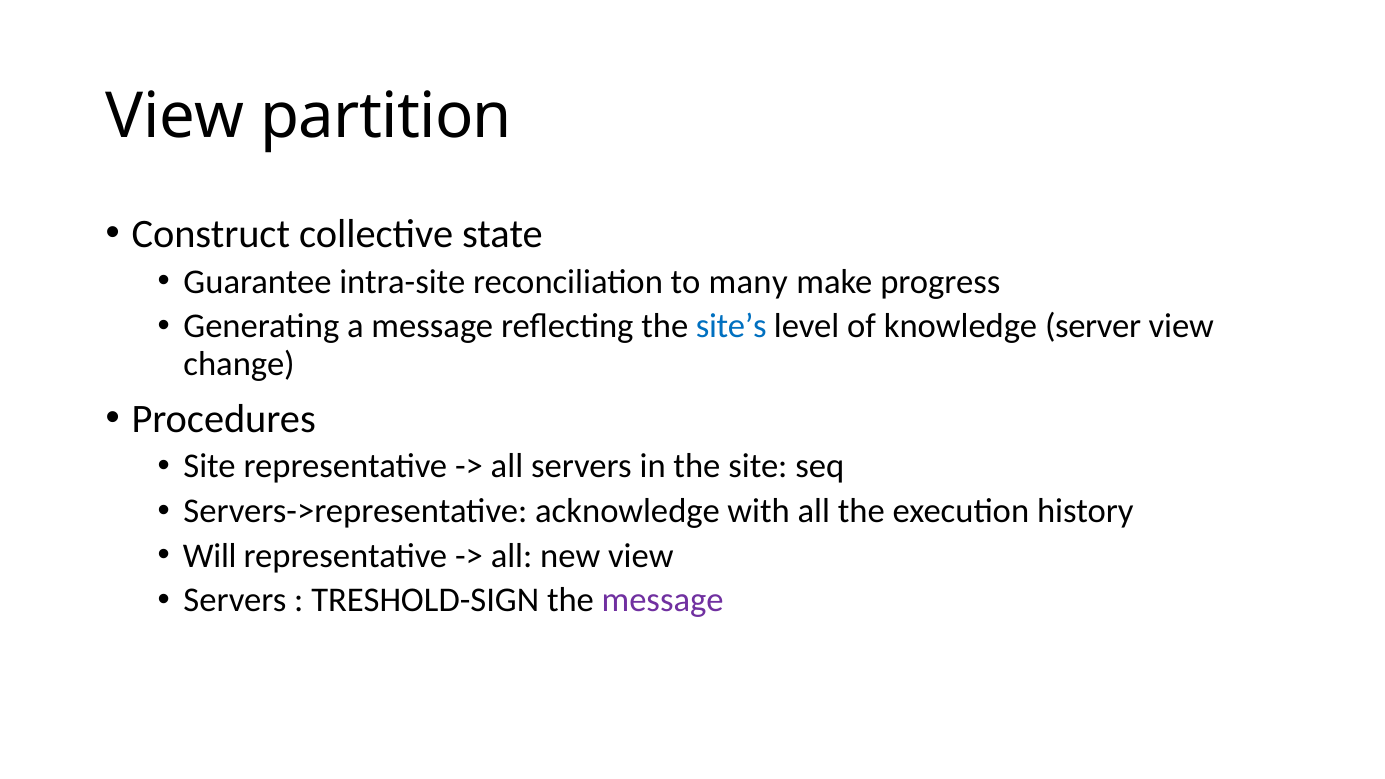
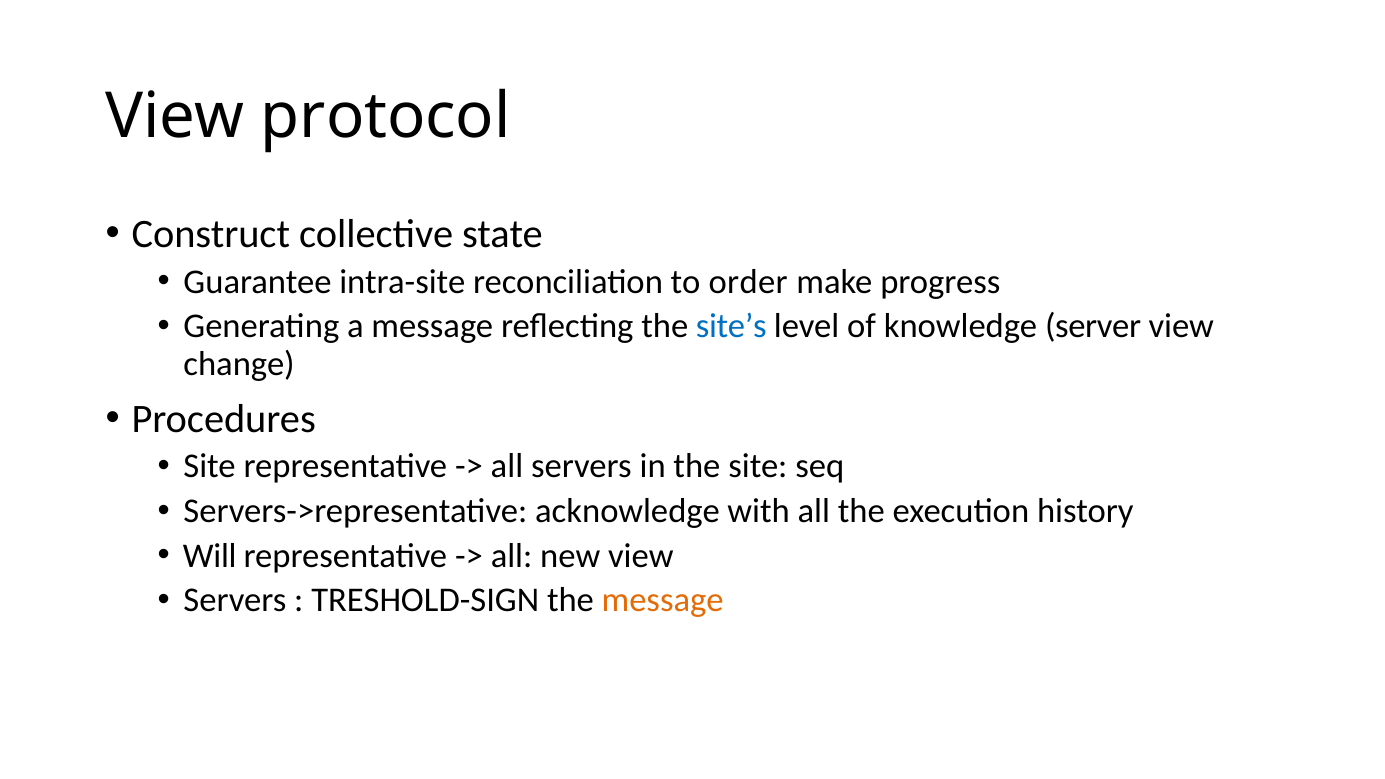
partition: partition -> protocol (386, 116)
many: many -> order (748, 282)
message colour: purple -> orange (663, 600)
